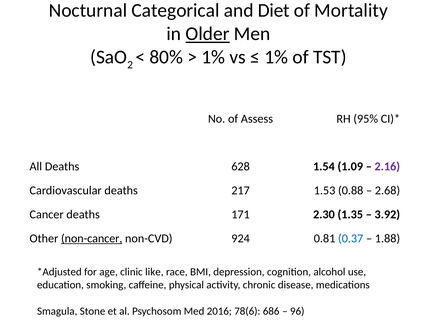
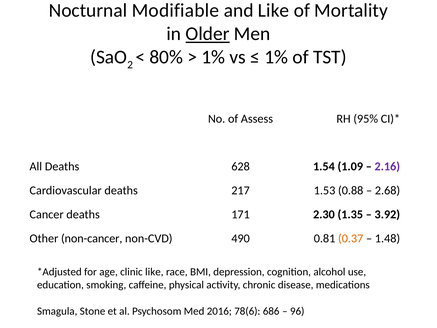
Categorical: Categorical -> Modifiable (175, 11)
and Diet: Diet -> Like (274, 11)
non-cancer underline: present -> none (92, 238)
924: 924 -> 490 (241, 238)
0.37 colour: blue -> orange (351, 238)
1.88: 1.88 -> 1.48 (387, 238)
